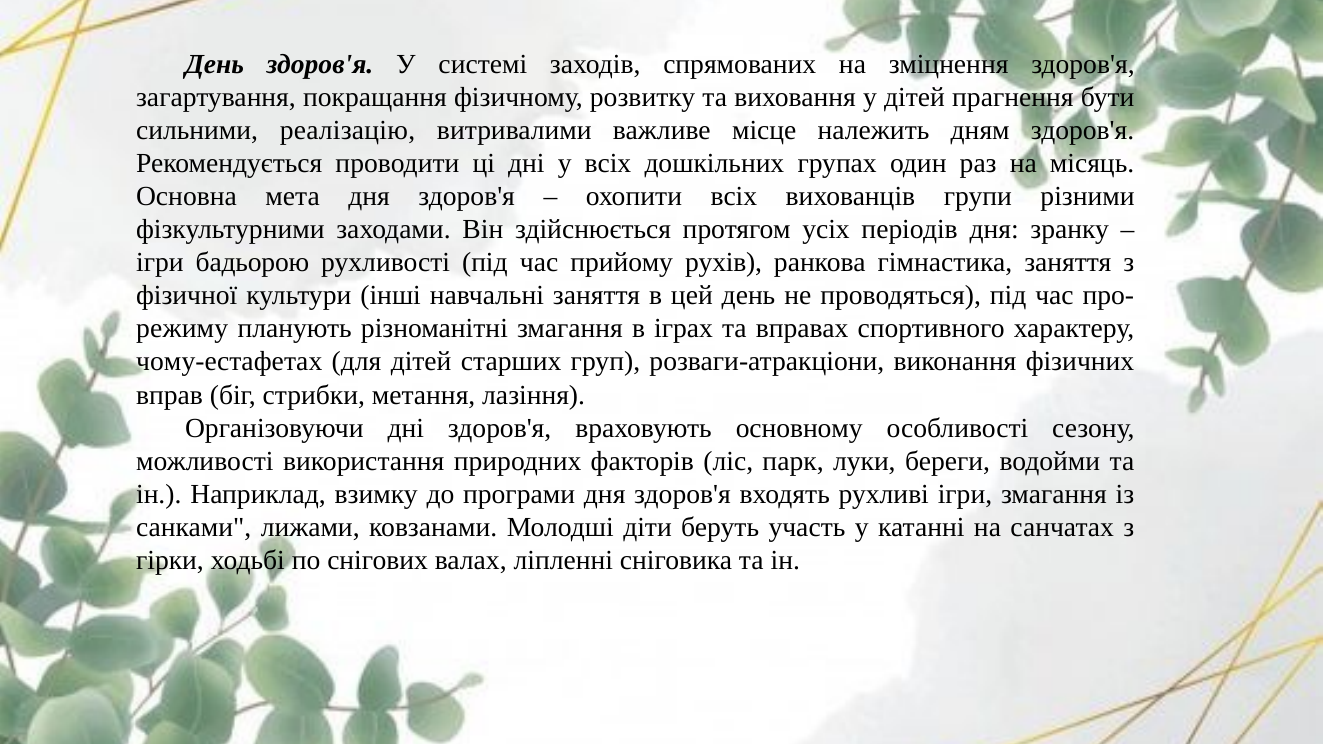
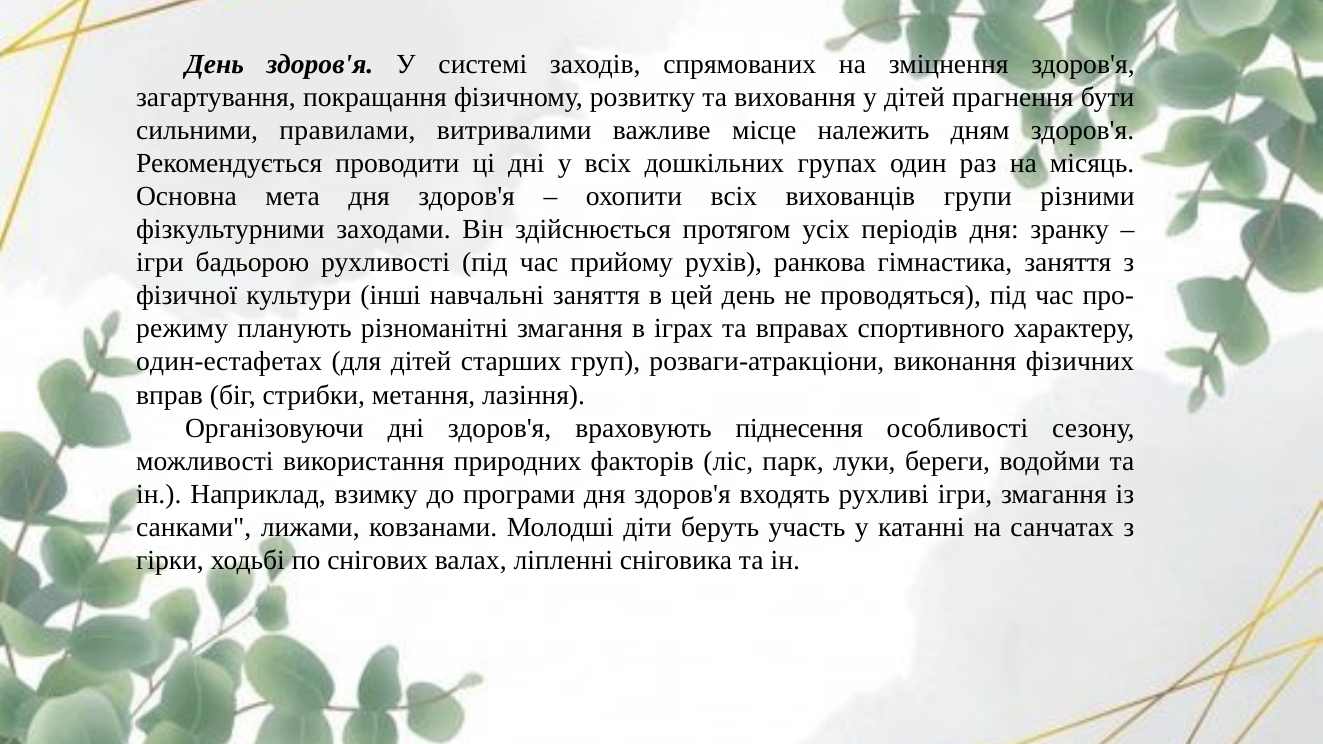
реалізацію: реалізацію -> правилами (347, 130)
чому-естафетах: чому-естафетах -> один-естафетах (229, 362)
основному: основному -> піднесення (799, 428)
